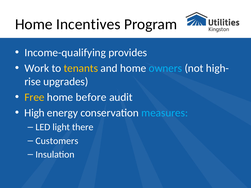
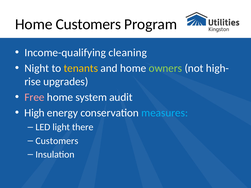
Home Incentives: Incentives -> Customers (88, 24)
provides: provides -> cleaning (128, 53)
Work: Work -> Night (37, 68)
owners colour: light blue -> light green (165, 68)
Free colour: yellow -> pink (34, 97)
before: before -> system (91, 97)
